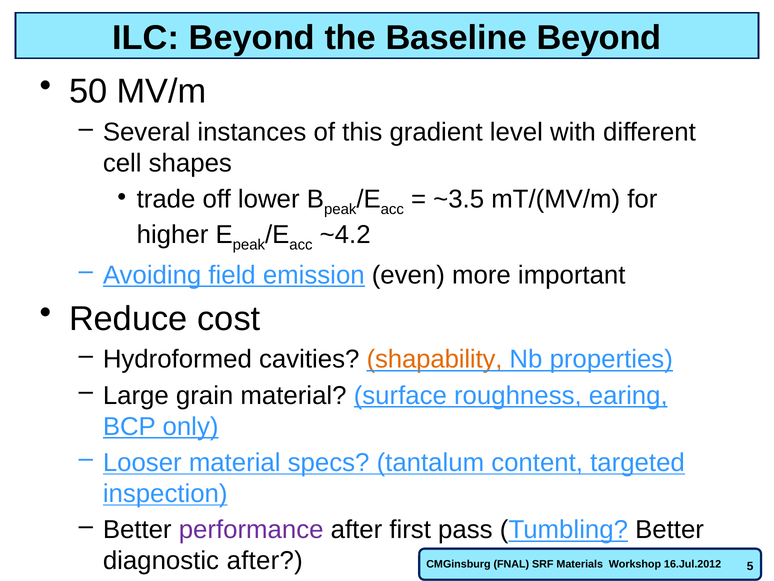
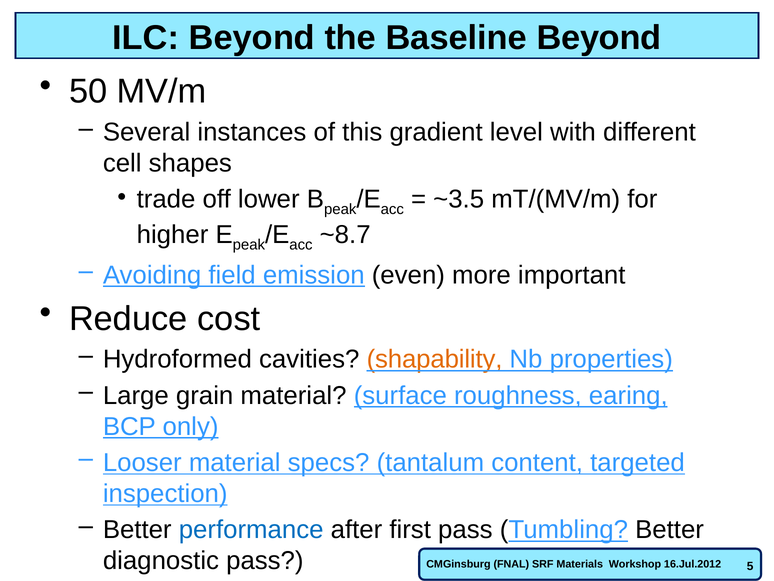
~4.2: ~4.2 -> ~8.7 (345, 234)
performance colour: purple -> blue (251, 529)
diagnostic after: after -> pass (265, 560)
